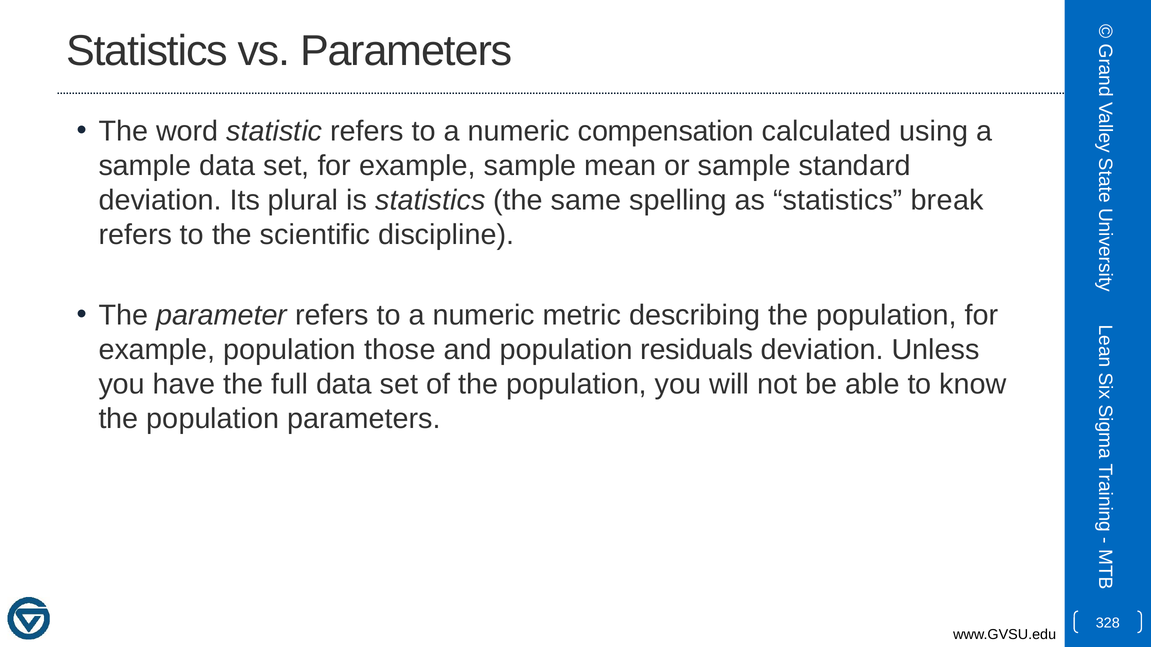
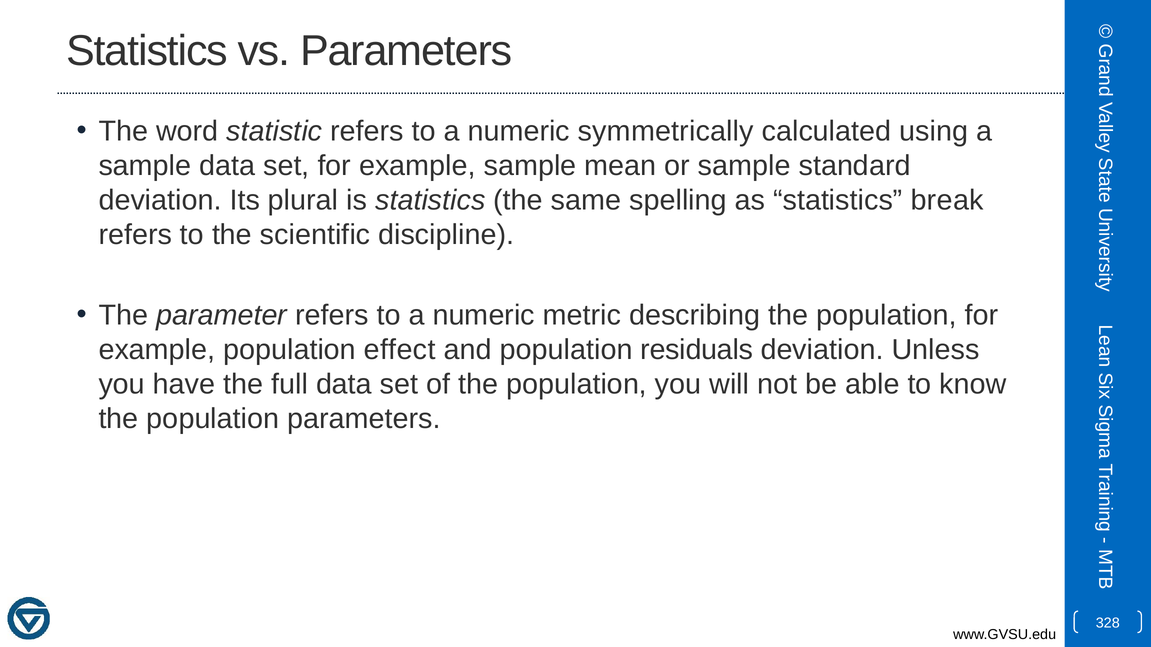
compensation: compensation -> symmetrically (666, 132)
those: those -> effect (400, 350)
